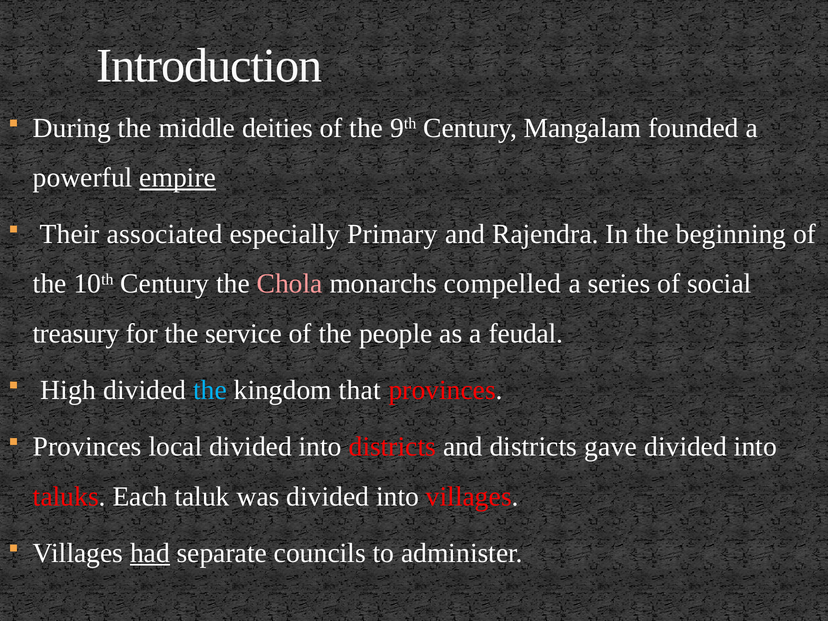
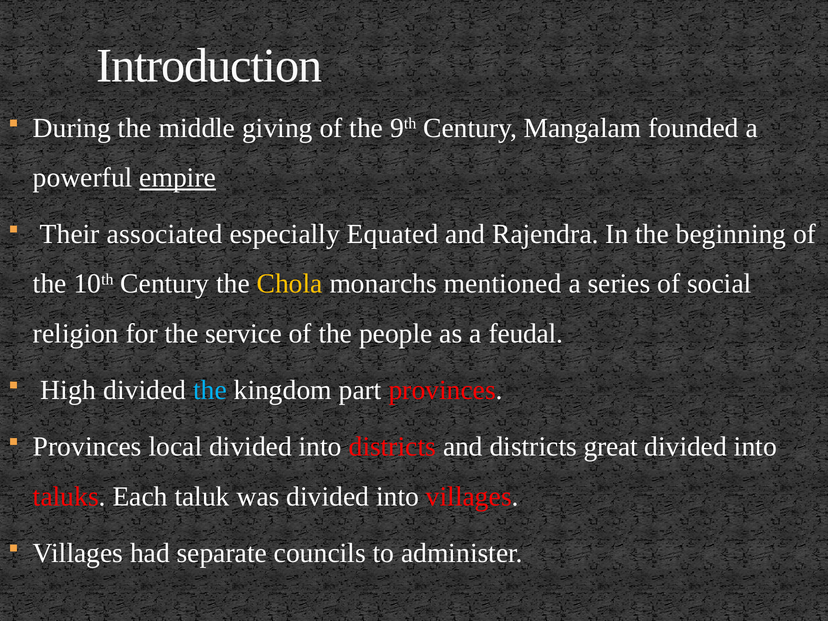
deities: deities -> giving (277, 128)
Primary: Primary -> Equated (393, 234)
Chola colour: pink -> yellow (290, 284)
compelled: compelled -> mentioned (503, 284)
treasury: treasury -> religion (76, 334)
that: that -> part (360, 390)
gave: gave -> great (611, 447)
had underline: present -> none (150, 553)
